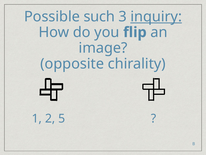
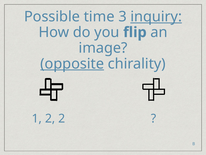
such: such -> time (99, 17)
opposite underline: none -> present (72, 64)
2 5: 5 -> 2 (62, 118)
